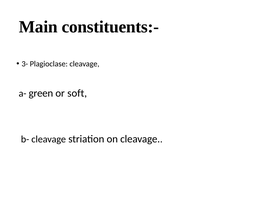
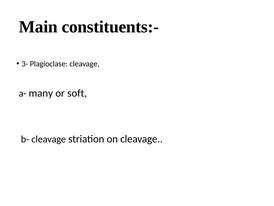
green: green -> many (41, 93)
